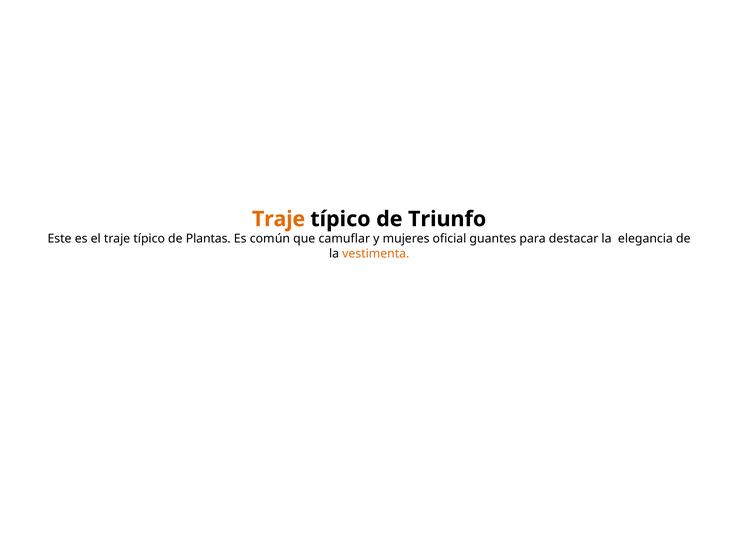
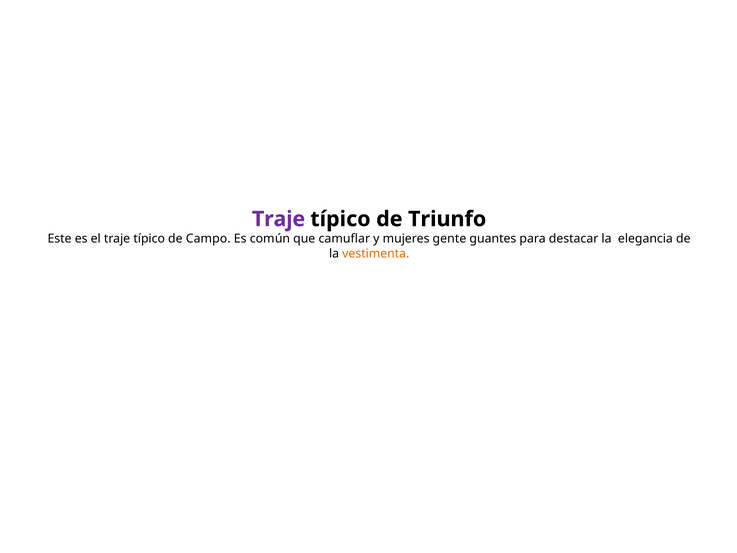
Traje colour: orange -> purple (279, 219)
Plantas: Plantas -> Campo (208, 239)
oficial: oficial -> gente (449, 239)
